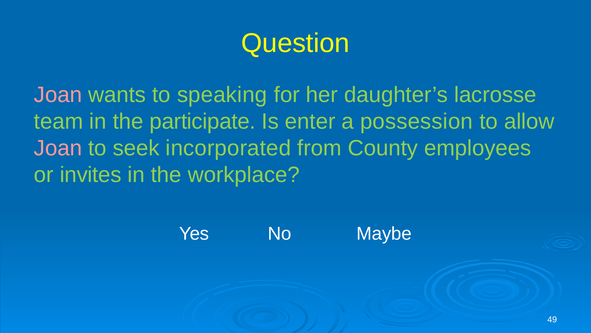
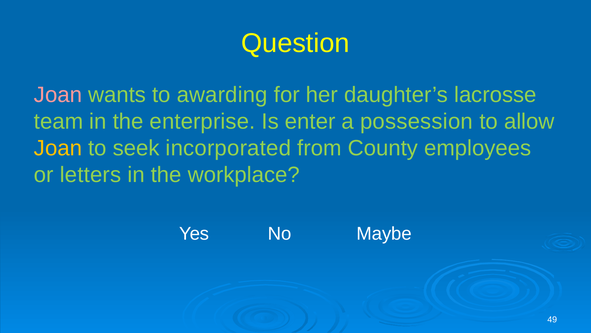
speaking: speaking -> awarding (222, 95)
participate: participate -> enterprise (202, 121)
Joan colour: pink -> yellow (58, 148)
invites: invites -> letters (90, 174)
